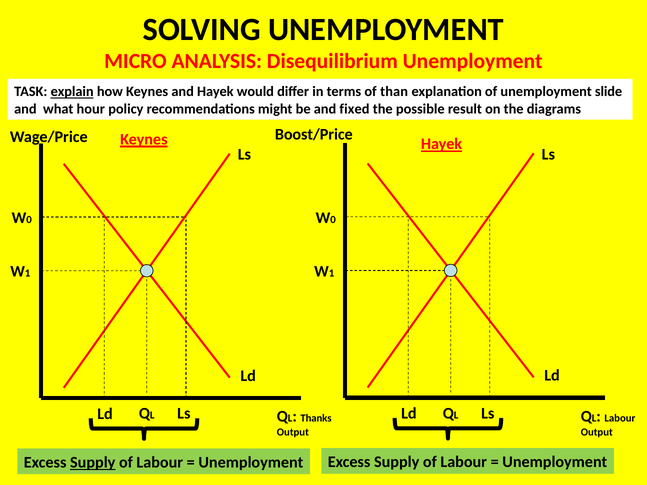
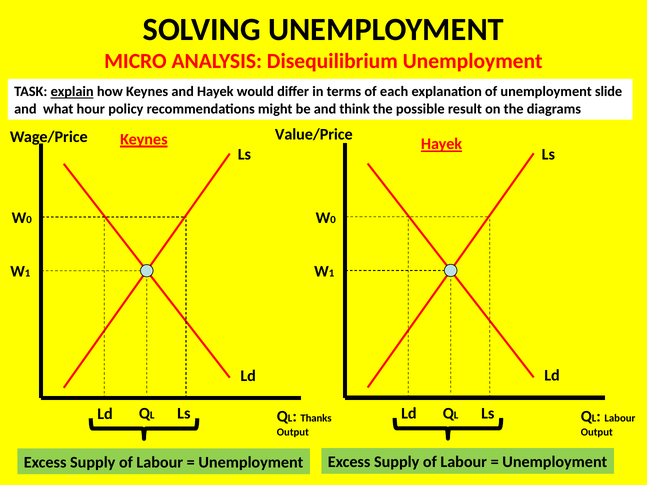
than: than -> each (394, 92)
fixed: fixed -> think (355, 109)
Boost/Price: Boost/Price -> Value/Price (314, 134)
Supply underline: present -> none (93, 463)
